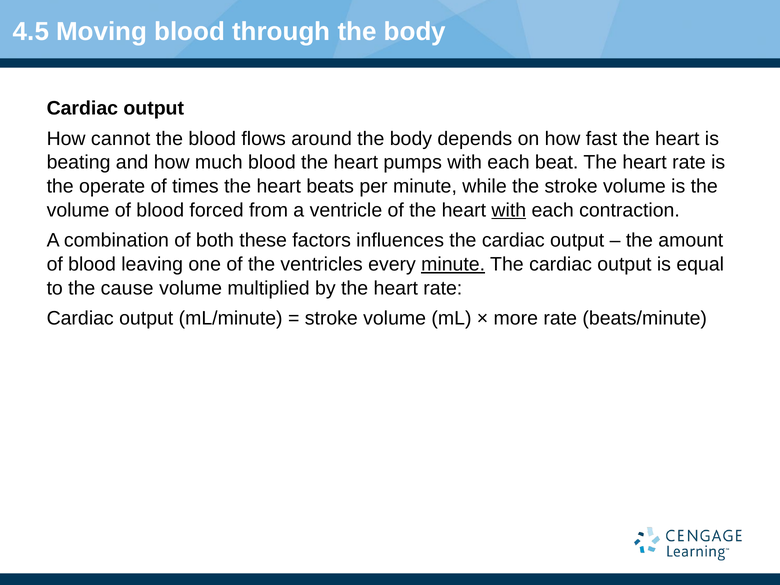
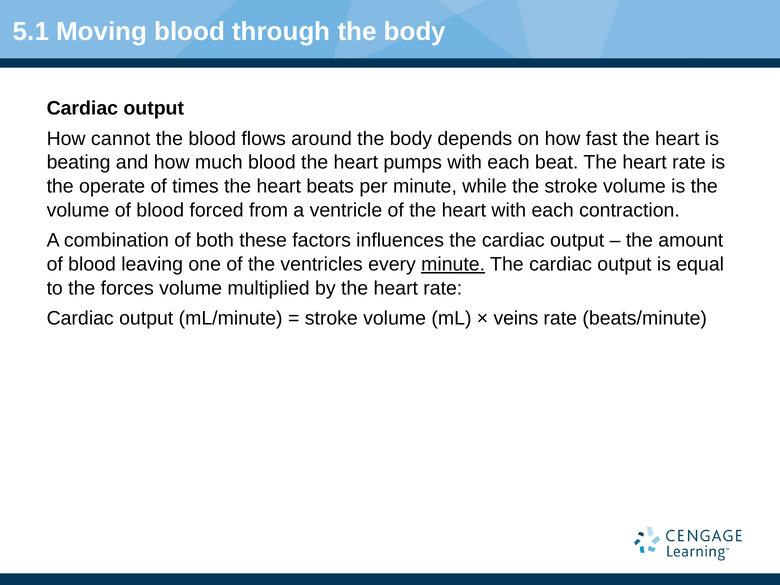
4.5: 4.5 -> 5.1 (31, 32)
with underline: present -> none (509, 210)
cause: cause -> forces (127, 288)
more: more -> veins (516, 318)
